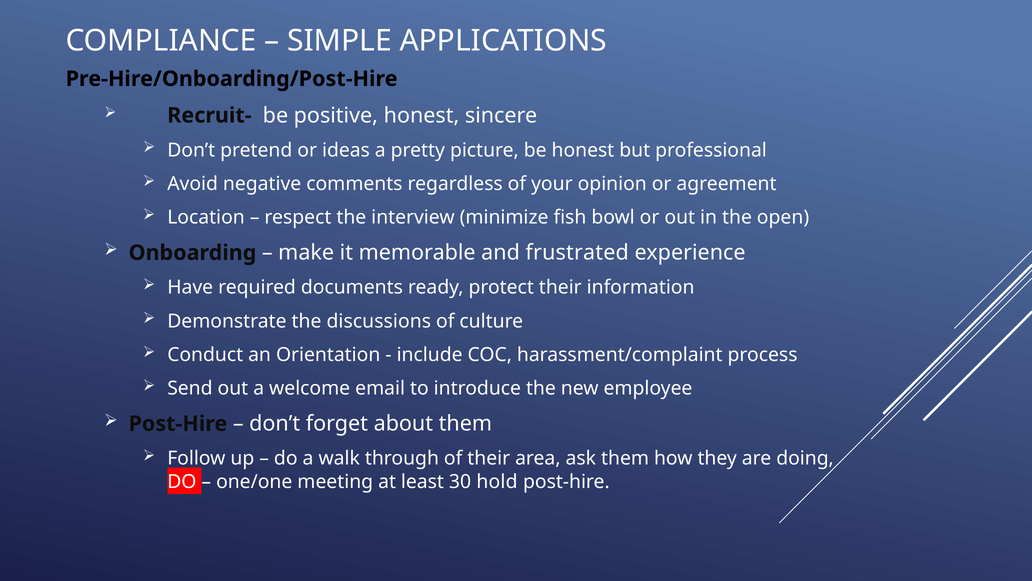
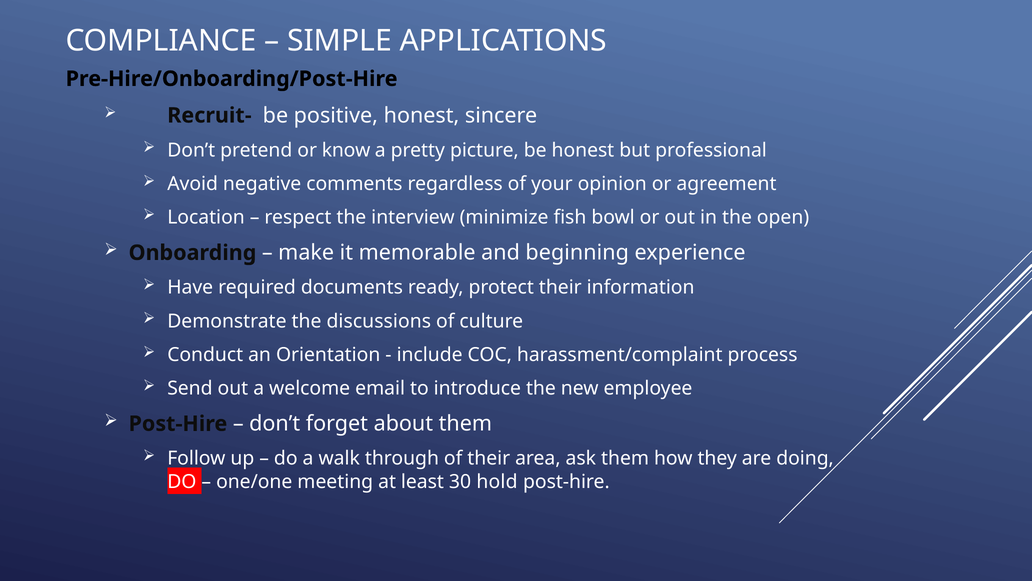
ideas: ideas -> know (346, 150)
frustrated: frustrated -> beginning (577, 253)
